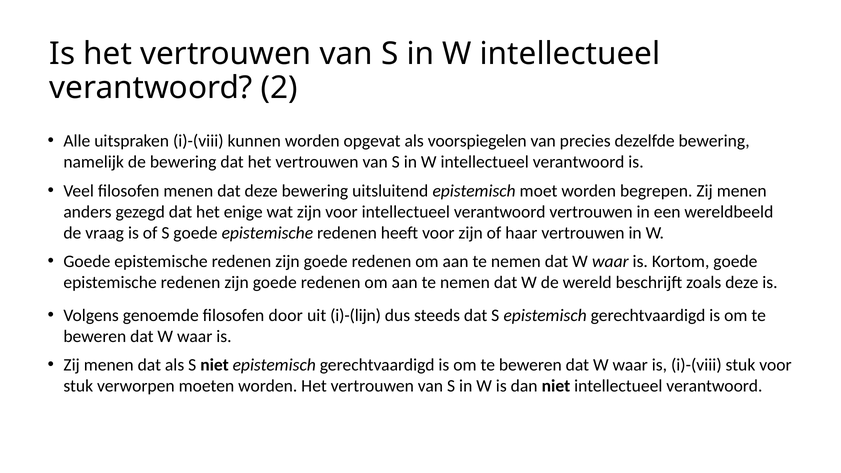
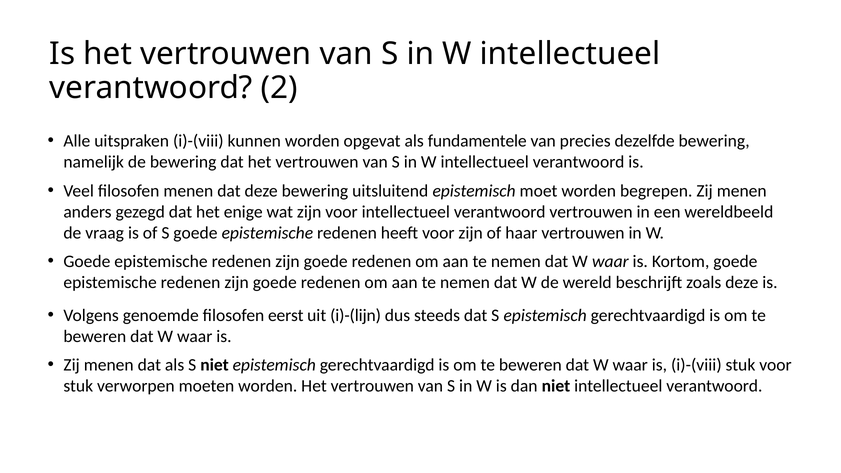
voorspiegelen: voorspiegelen -> fundamentele (477, 141)
door: door -> eerst (286, 315)
